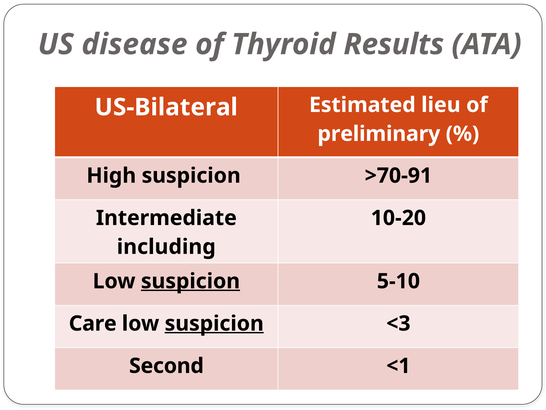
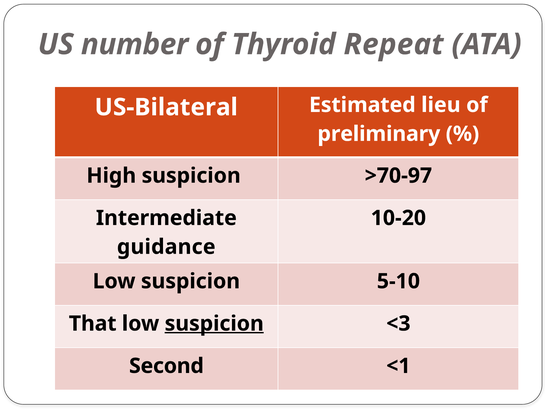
disease: disease -> number (135, 44)
Results: Results -> Repeat (394, 44)
>70-91: >70-91 -> >70-97 (398, 175)
including: including -> guidance (166, 247)
suspicion underline: present -> none (190, 281)
Care: Care -> That (93, 323)
